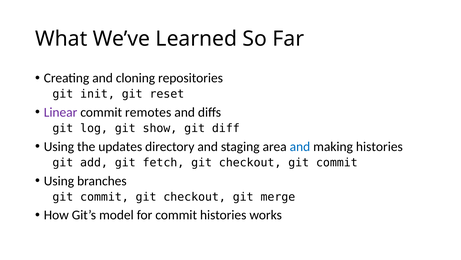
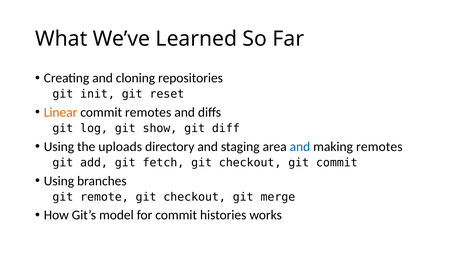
Linear colour: purple -> orange (61, 112)
updates: updates -> uploads (120, 146)
making histories: histories -> remotes (379, 146)
commit: commit -> remote (104, 196)
